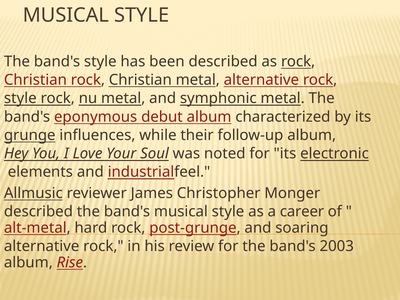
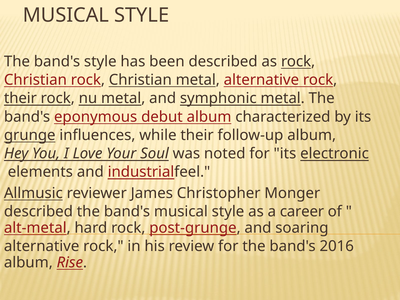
style: style -> their (20, 98)
2003: 2003 -> 2016 (337, 246)
